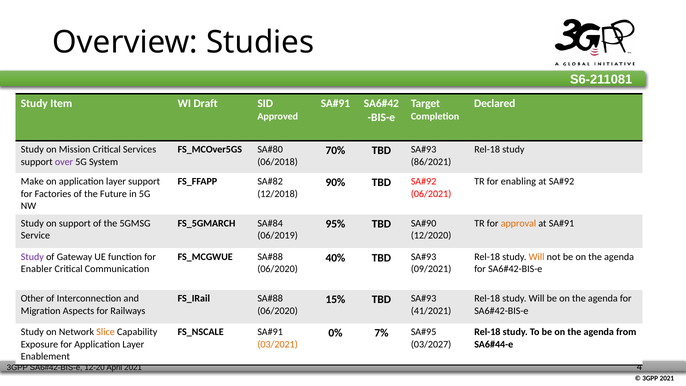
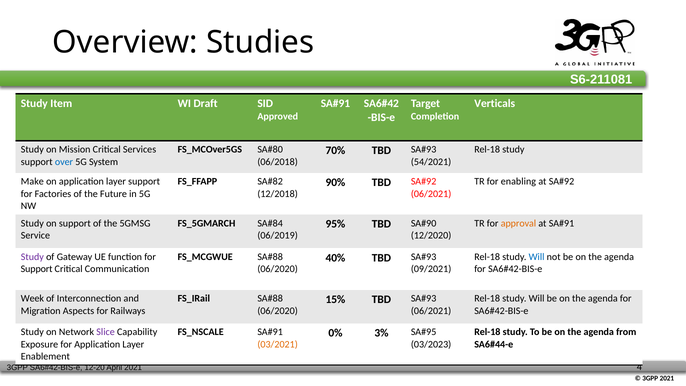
Declared: Declared -> Verticals (495, 103)
over colour: purple -> blue (64, 162)
86/2021: 86/2021 -> 54/2021 (431, 162)
Will colour: orange -> blue (537, 257)
Enabler: Enabler -> Support (37, 269)
Other: Other -> Week (32, 298)
41/2021: 41/2021 -> 06/2021 (431, 311)
Slice colour: orange -> purple (106, 332)
7%: 7% -> 3% (381, 333)
03/2027: 03/2027 -> 03/2023 (431, 344)
